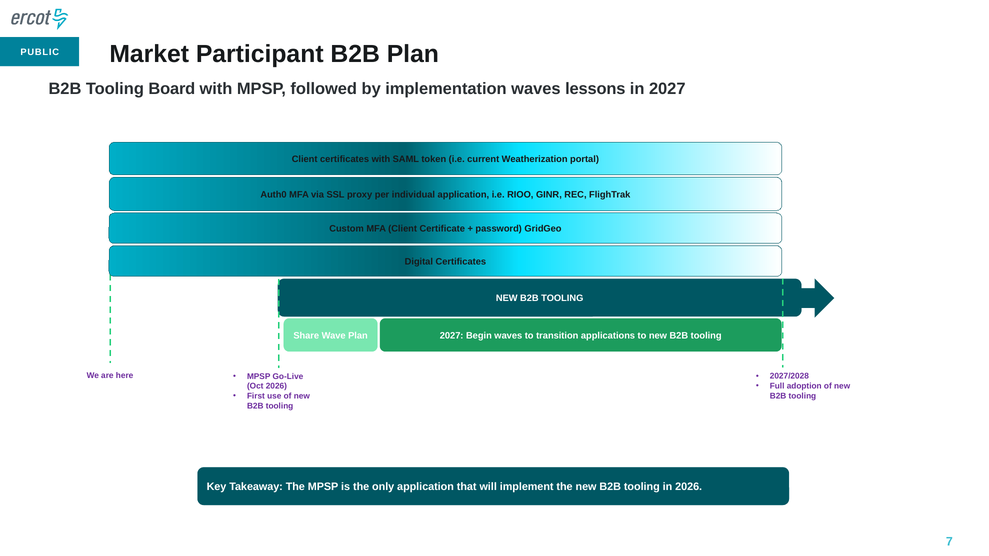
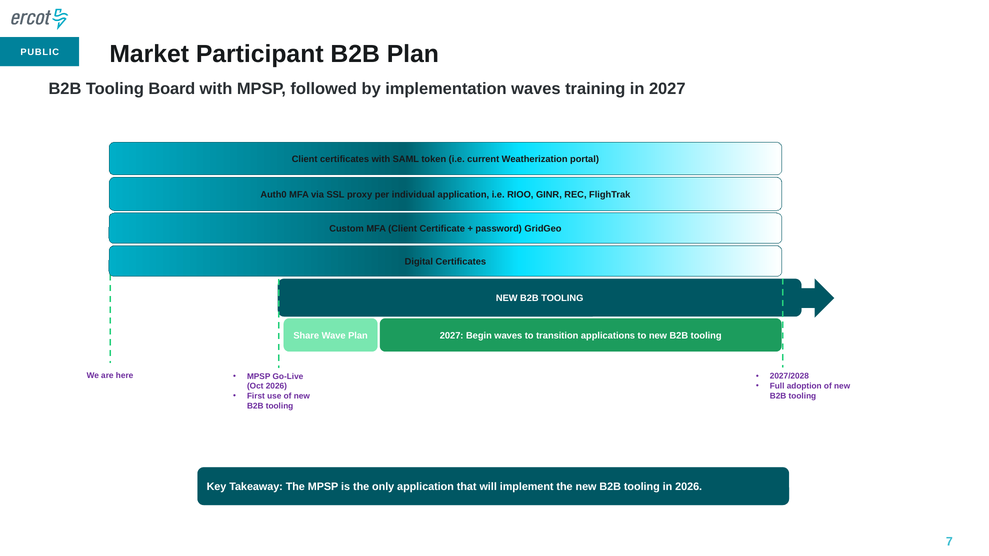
lessons: lessons -> training (595, 89)
